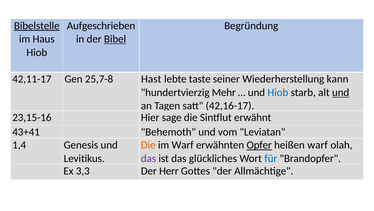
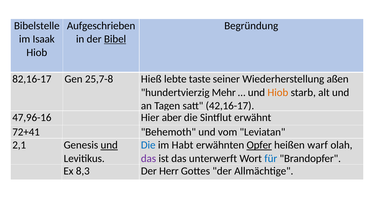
Bibelstelle underline: present -> none (37, 26)
Haus: Haus -> Isaak (44, 39)
42,11-17: 42,11-17 -> 82,16-17 (32, 79)
Hast: Hast -> Hieß (151, 79)
kann: kann -> aßen (338, 79)
Hiob colour: blue -> orange (278, 92)
und underline: present -> none (341, 92)
23,15-16: 23,15-16 -> 47,96-16 (32, 117)
sage: sage -> aber (172, 117)
43+41: 43+41 -> 72+41 (26, 132)
1,4: 1,4 -> 2,1 (19, 145)
und underline: none -> present (109, 145)
Die colour: orange -> blue (148, 145)
im Warf: Warf -> Habt (183, 145)
glückliches: glückliches -> unterwerft (213, 158)
3,3: 3,3 -> 8,3 (83, 171)
